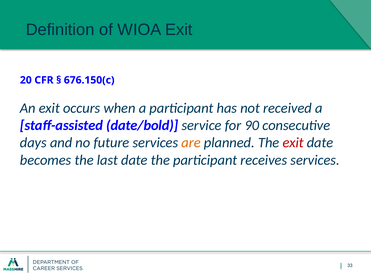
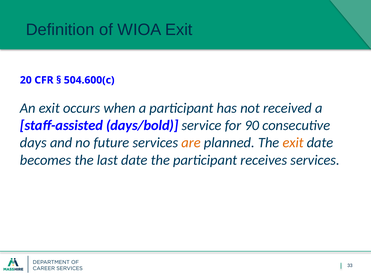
676.150(c: 676.150(c -> 504.600(c (89, 80)
date/bold: date/bold -> days/bold (142, 125)
exit colour: red -> orange (293, 143)
